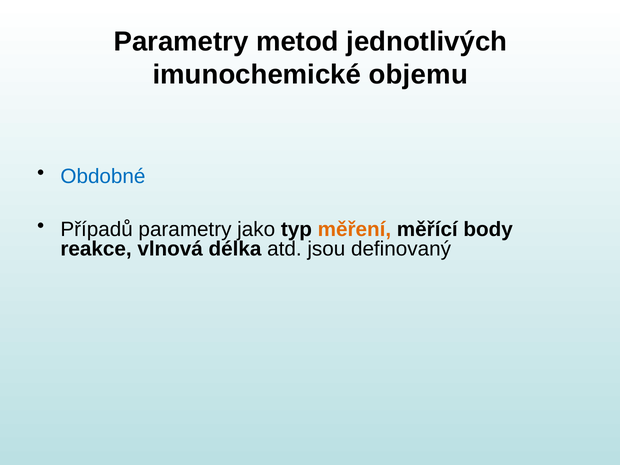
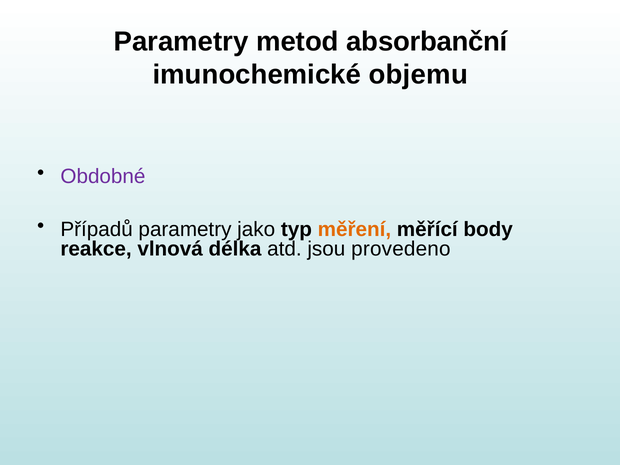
jednotlivých: jednotlivých -> absorbanční (427, 42)
Obdobné colour: blue -> purple (103, 176)
definovaný: definovaný -> provedeno (401, 249)
